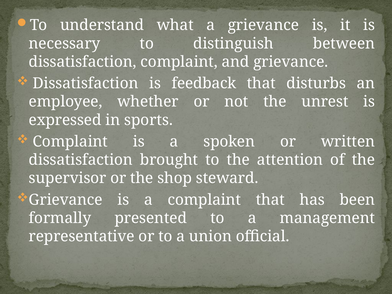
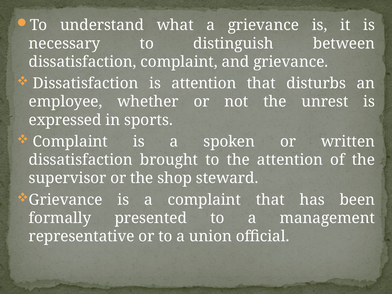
is feedback: feedback -> attention (204, 83)
